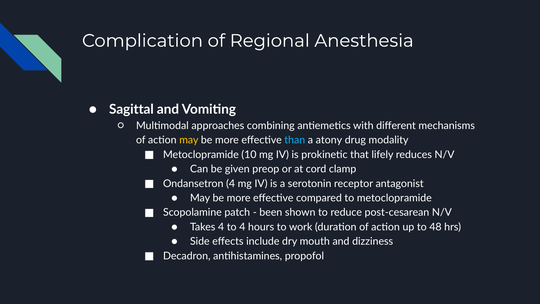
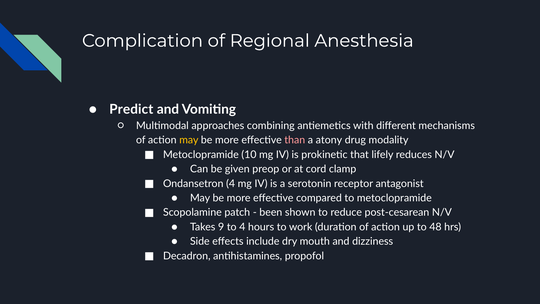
Sagittal: Sagittal -> Predict (131, 109)
than colour: light blue -> pink (295, 140)
Takes 4: 4 -> 9 (221, 227)
